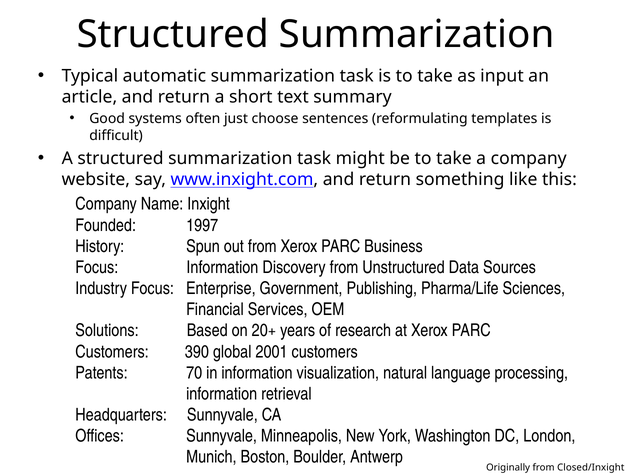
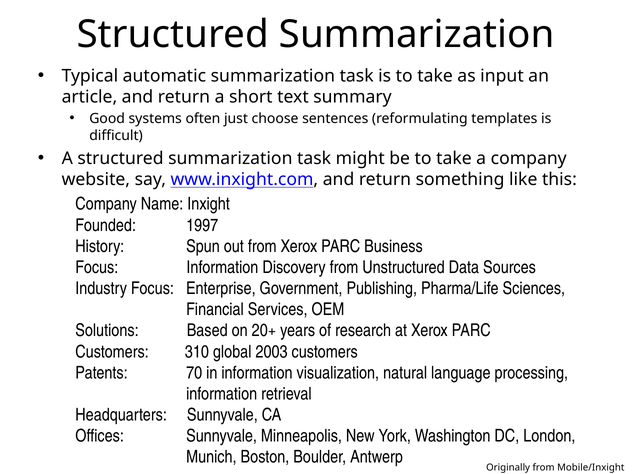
390: 390 -> 310 (197, 352)
2001: 2001 -> 2003 (272, 352)
Closed/Inxight: Closed/Inxight -> Mobile/Inxight (591, 468)
